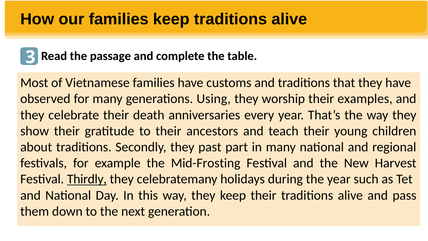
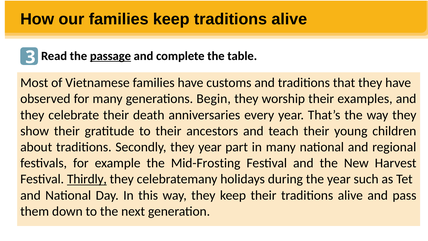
passage underline: none -> present (110, 56)
Using: Using -> Begin (214, 99)
they past: past -> year (210, 147)
